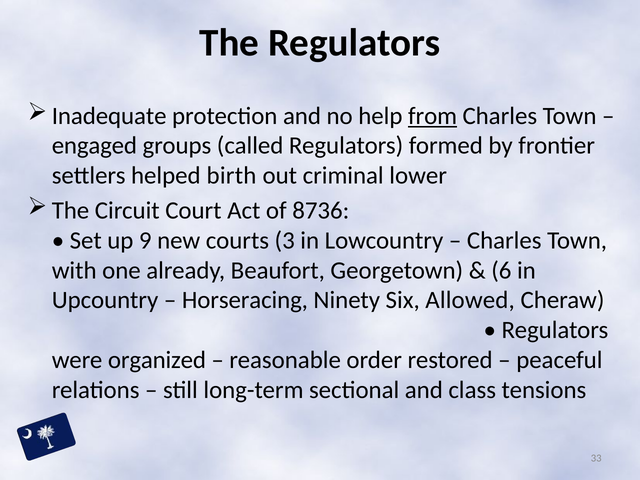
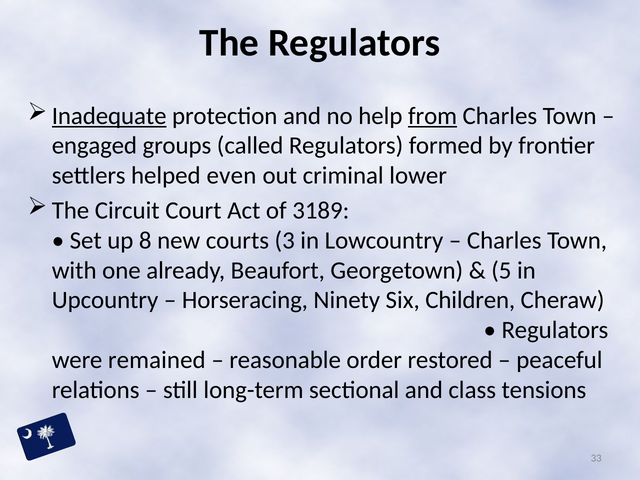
Inadequate underline: none -> present (109, 116)
birth: birth -> even (231, 176)
8736: 8736 -> 3189 (321, 211)
9: 9 -> 8 (145, 240)
6: 6 -> 5 (501, 270)
Allowed: Allowed -> Children (470, 300)
organized: organized -> remained (157, 360)
